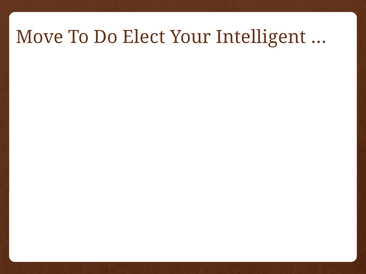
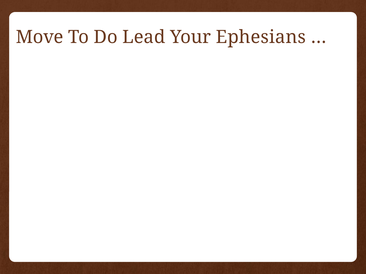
Elect: Elect -> Lead (144, 37)
Intelligent: Intelligent -> Ephesians (261, 37)
